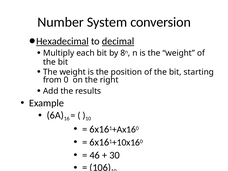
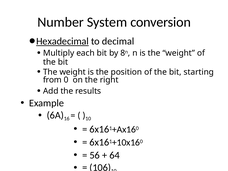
decimal underline: present -> none (118, 41)
46: 46 -> 56 (95, 155)
30: 30 -> 64 (115, 155)
